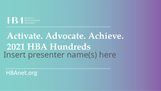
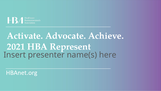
Hundreds: Hundreds -> Represent (70, 47)
